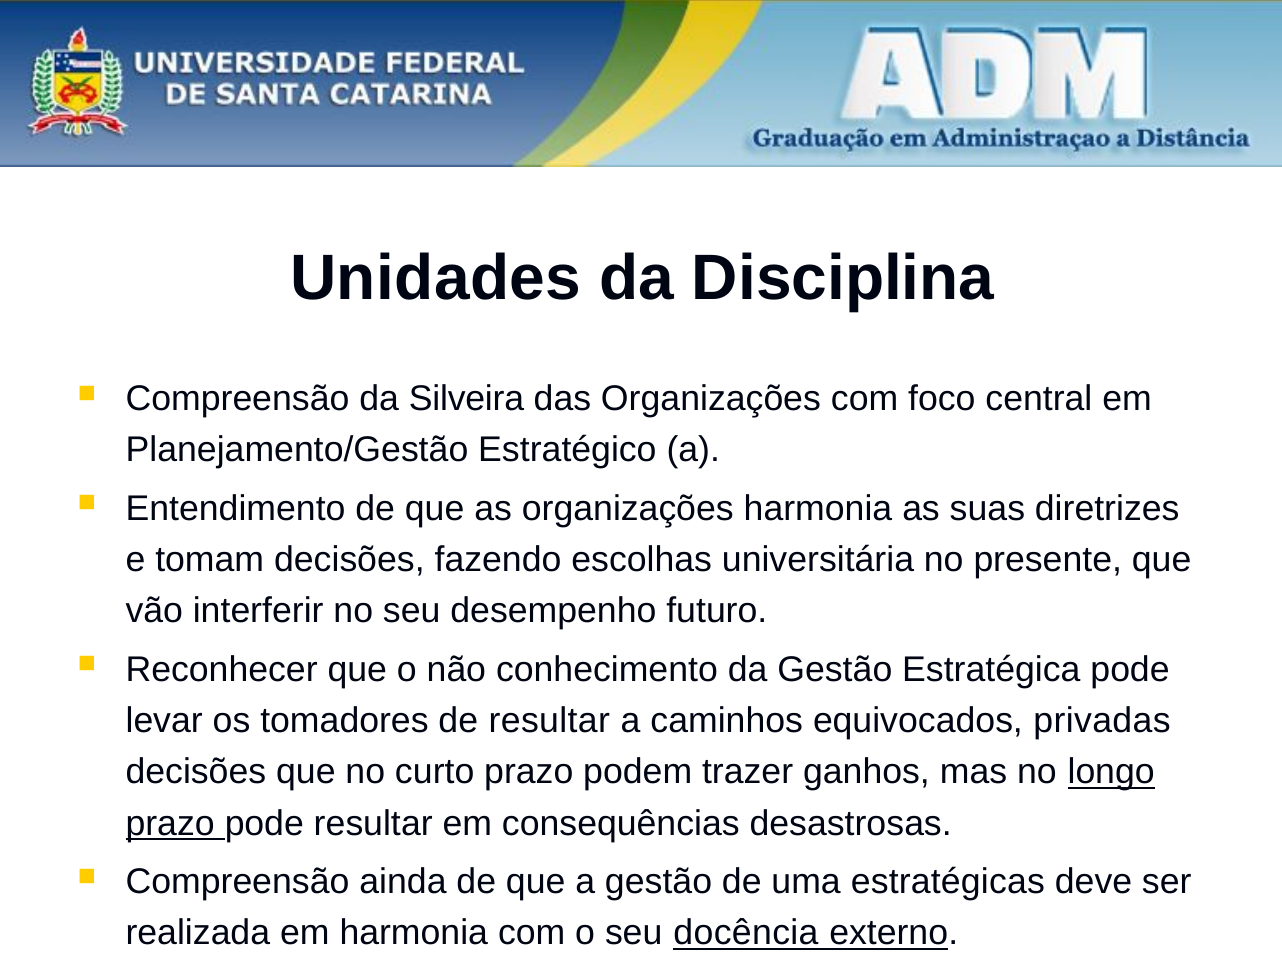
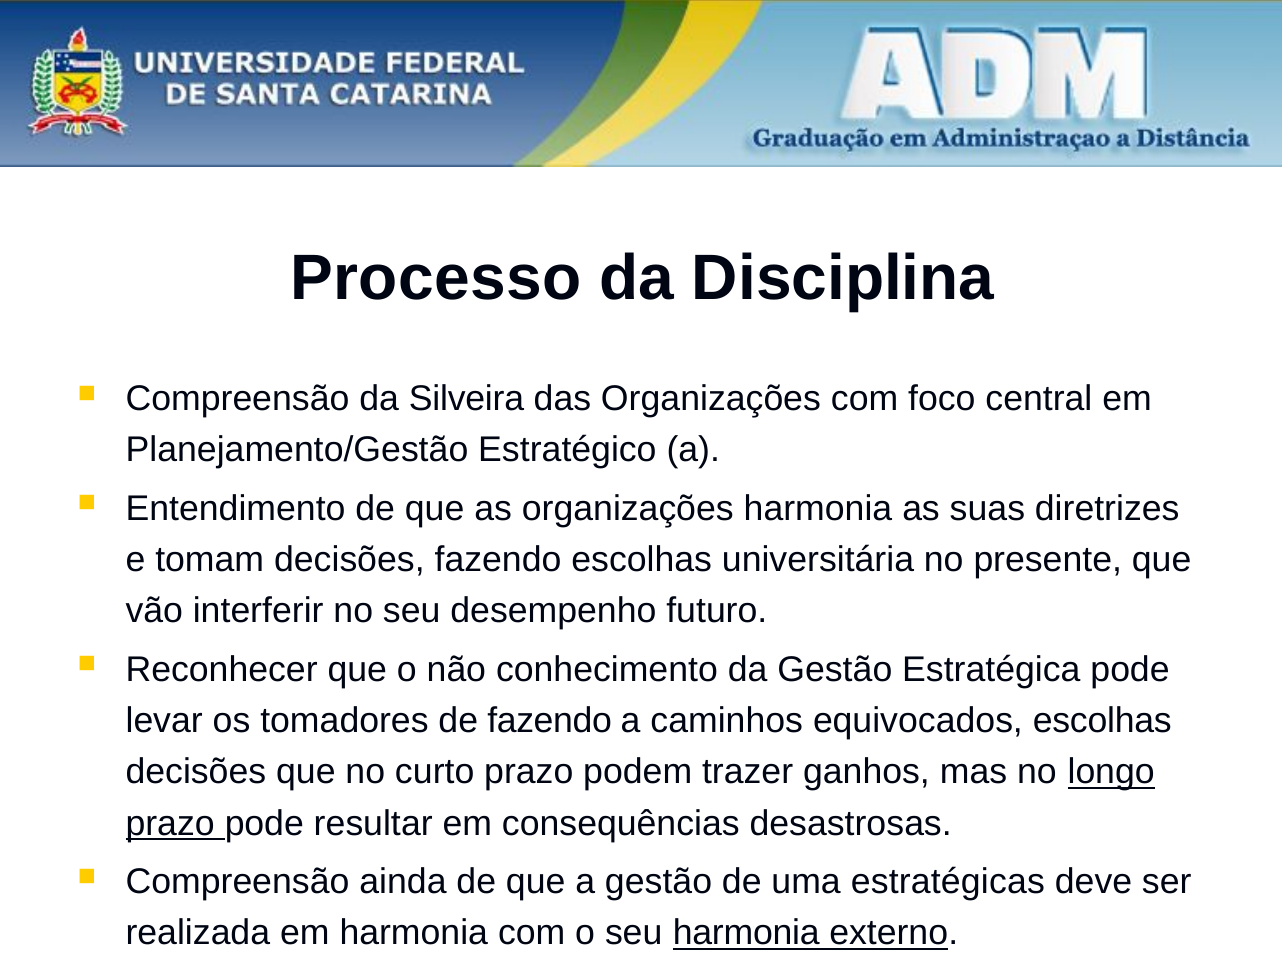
Unidades: Unidades -> Processo (436, 278)
de resultar: resultar -> fazendo (550, 720)
equivocados privadas: privadas -> escolhas (1102, 720)
seu docência: docência -> harmonia (746, 933)
